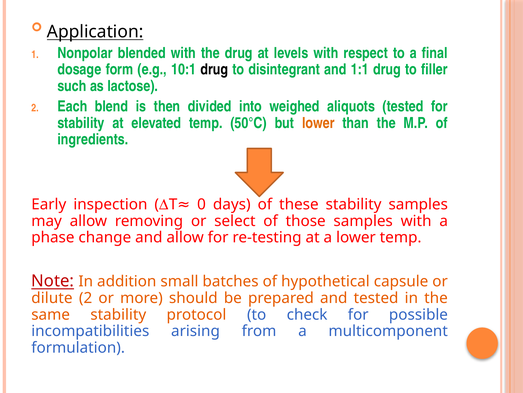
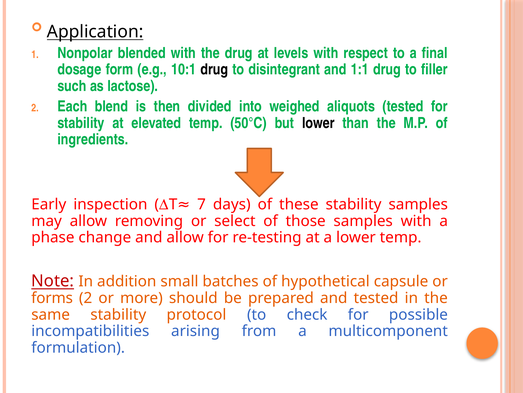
lower colour: orange -> black (318, 123)
0: 0 -> 7 (201, 204)
dilute: dilute -> forms (52, 298)
